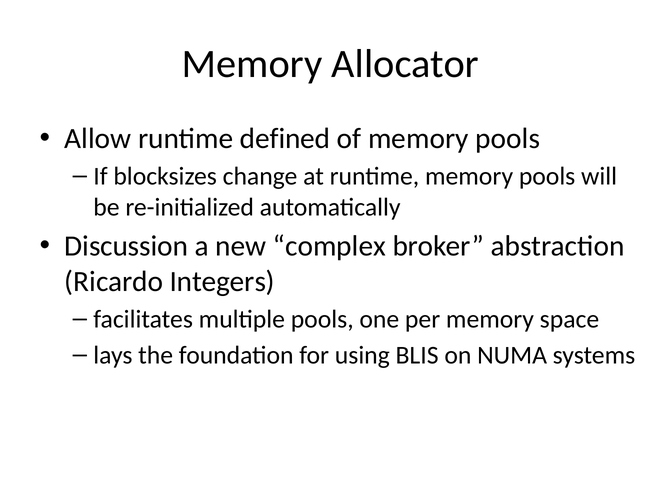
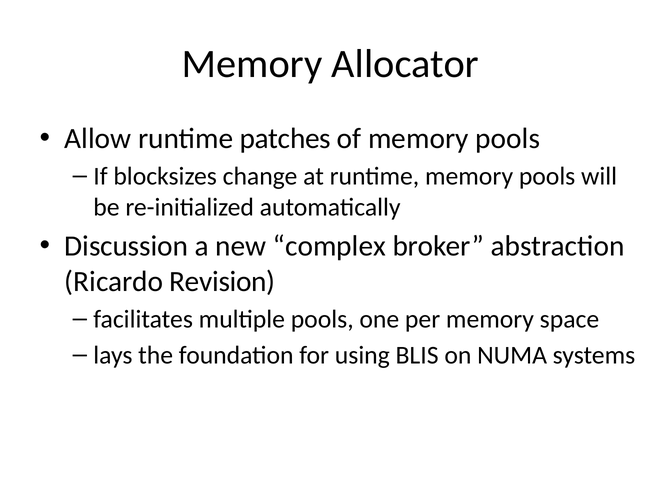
defined: defined -> patches (285, 139)
Integers: Integers -> Revision (222, 282)
